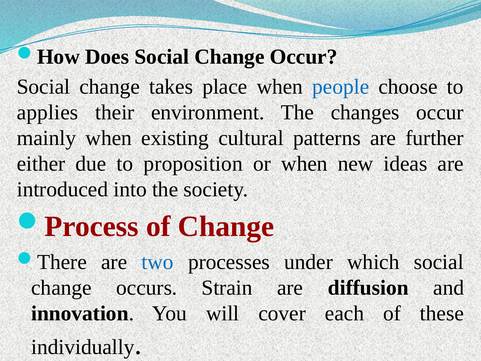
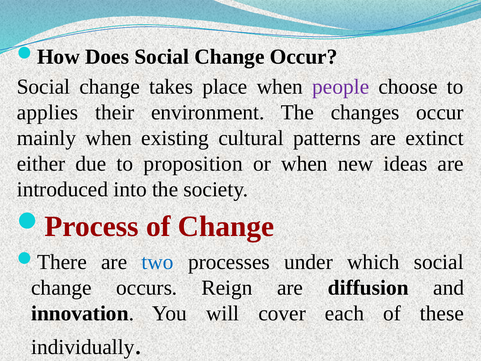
people colour: blue -> purple (341, 87)
further: further -> extinct (435, 138)
Strain: Strain -> Reign (227, 288)
